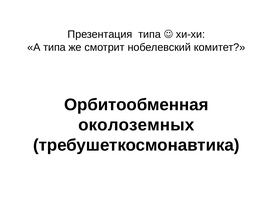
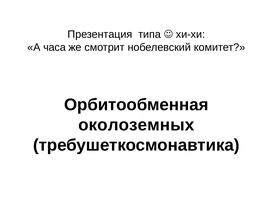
А типа: типа -> часа (54, 47)
